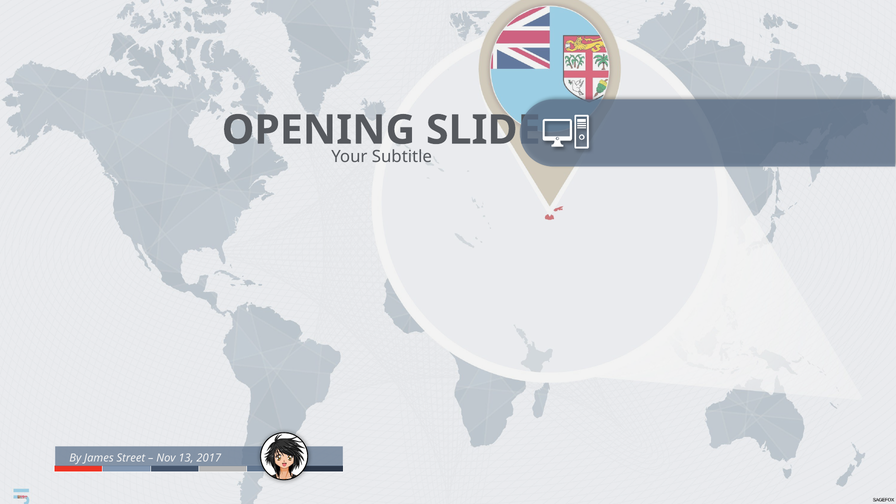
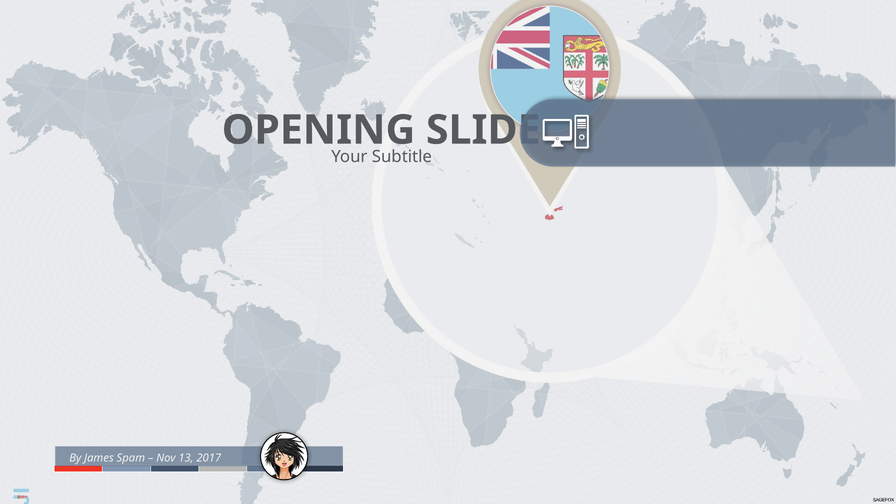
Street: Street -> Spam (131, 458)
